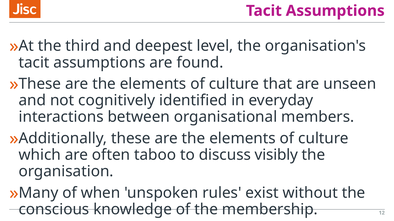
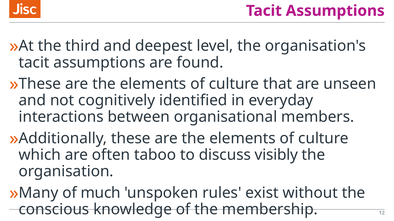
when: when -> much (101, 193)
